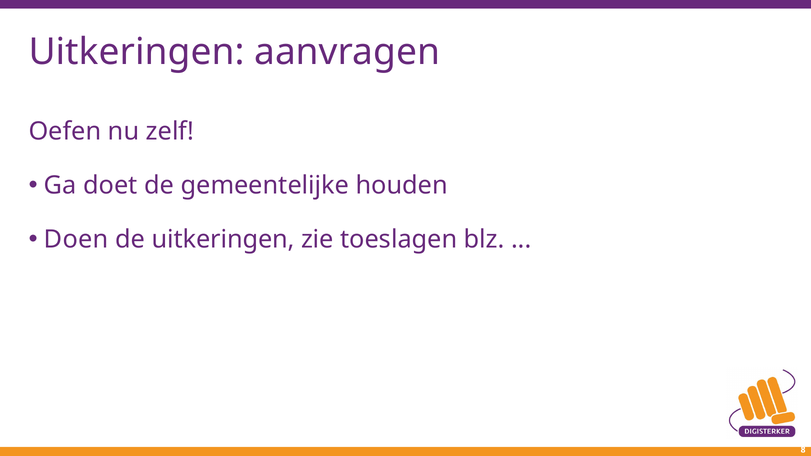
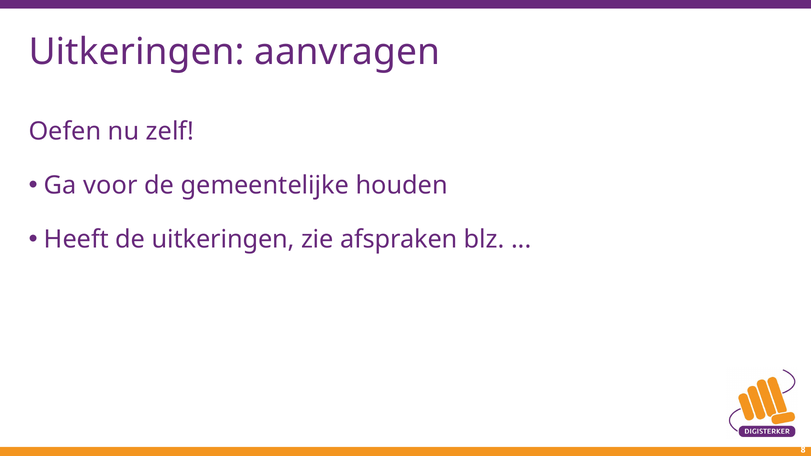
doet: doet -> voor (110, 186)
Doen: Doen -> Heeft (76, 240)
toeslagen: toeslagen -> afspraken (399, 240)
